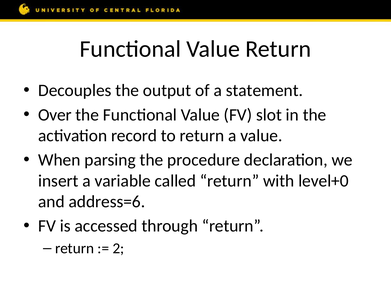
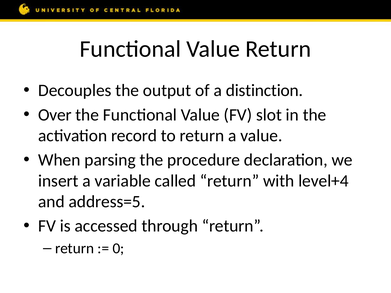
statement: statement -> distinction (264, 91)
level+0: level+0 -> level+4 (323, 181)
address=6: address=6 -> address=5 (107, 202)
2: 2 -> 0 (118, 249)
